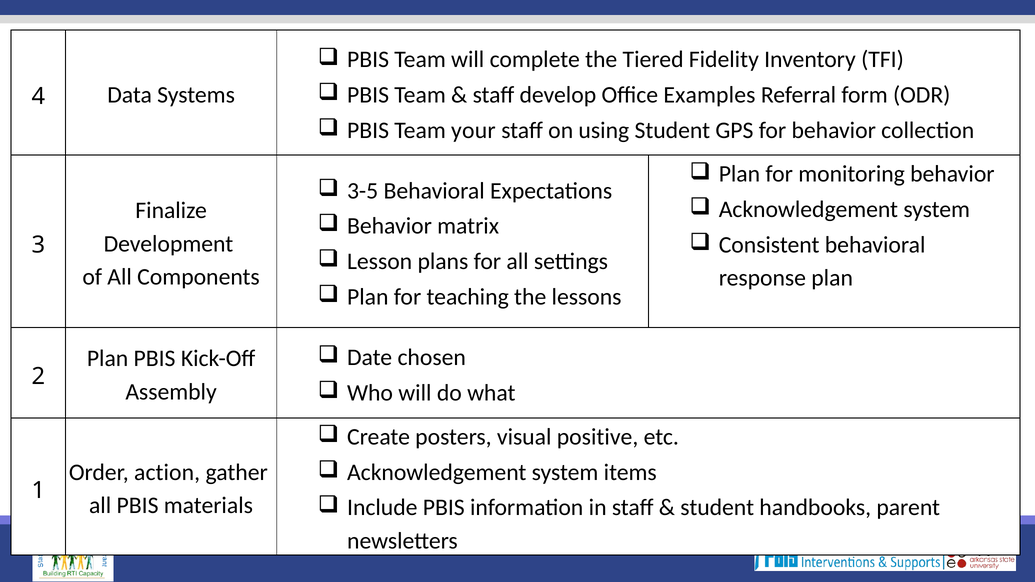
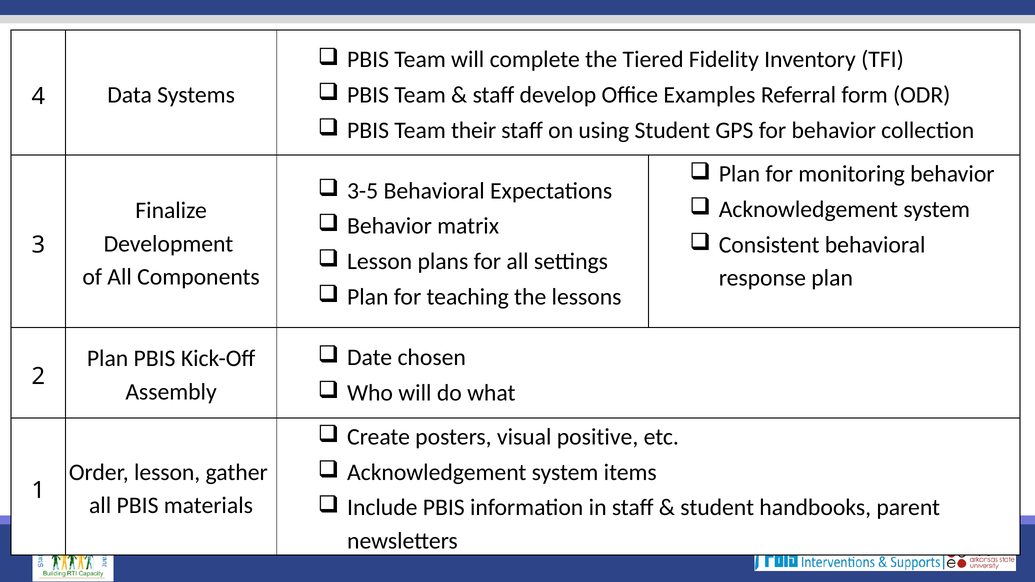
your: your -> their (474, 130)
Order action: action -> lesson (167, 472)
